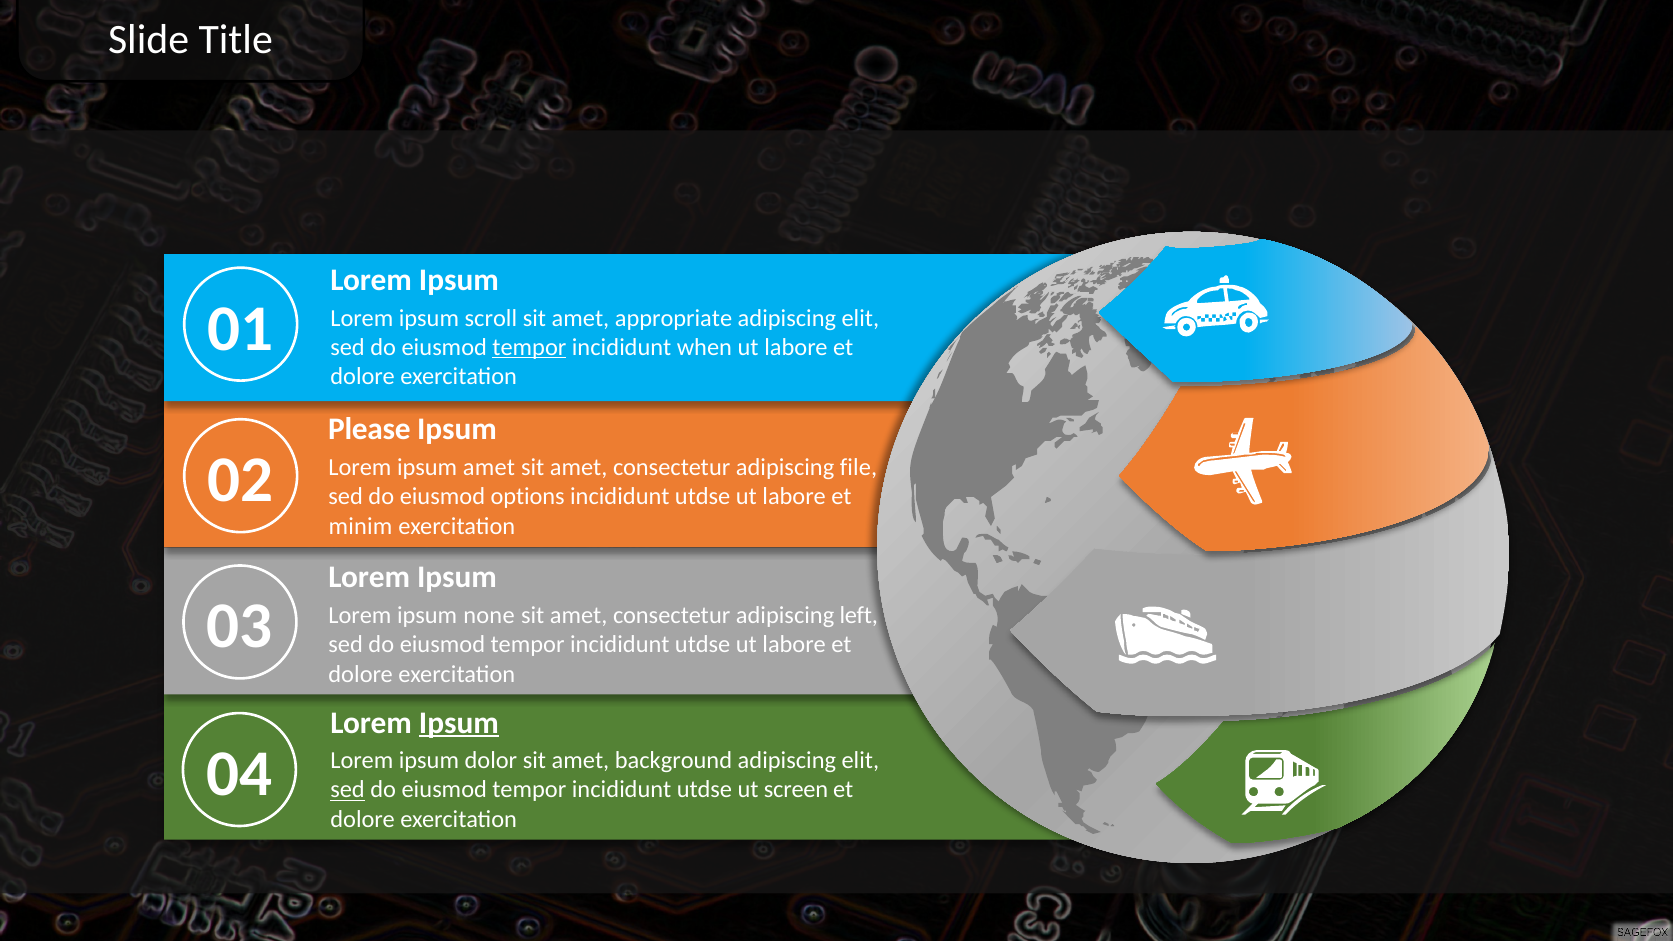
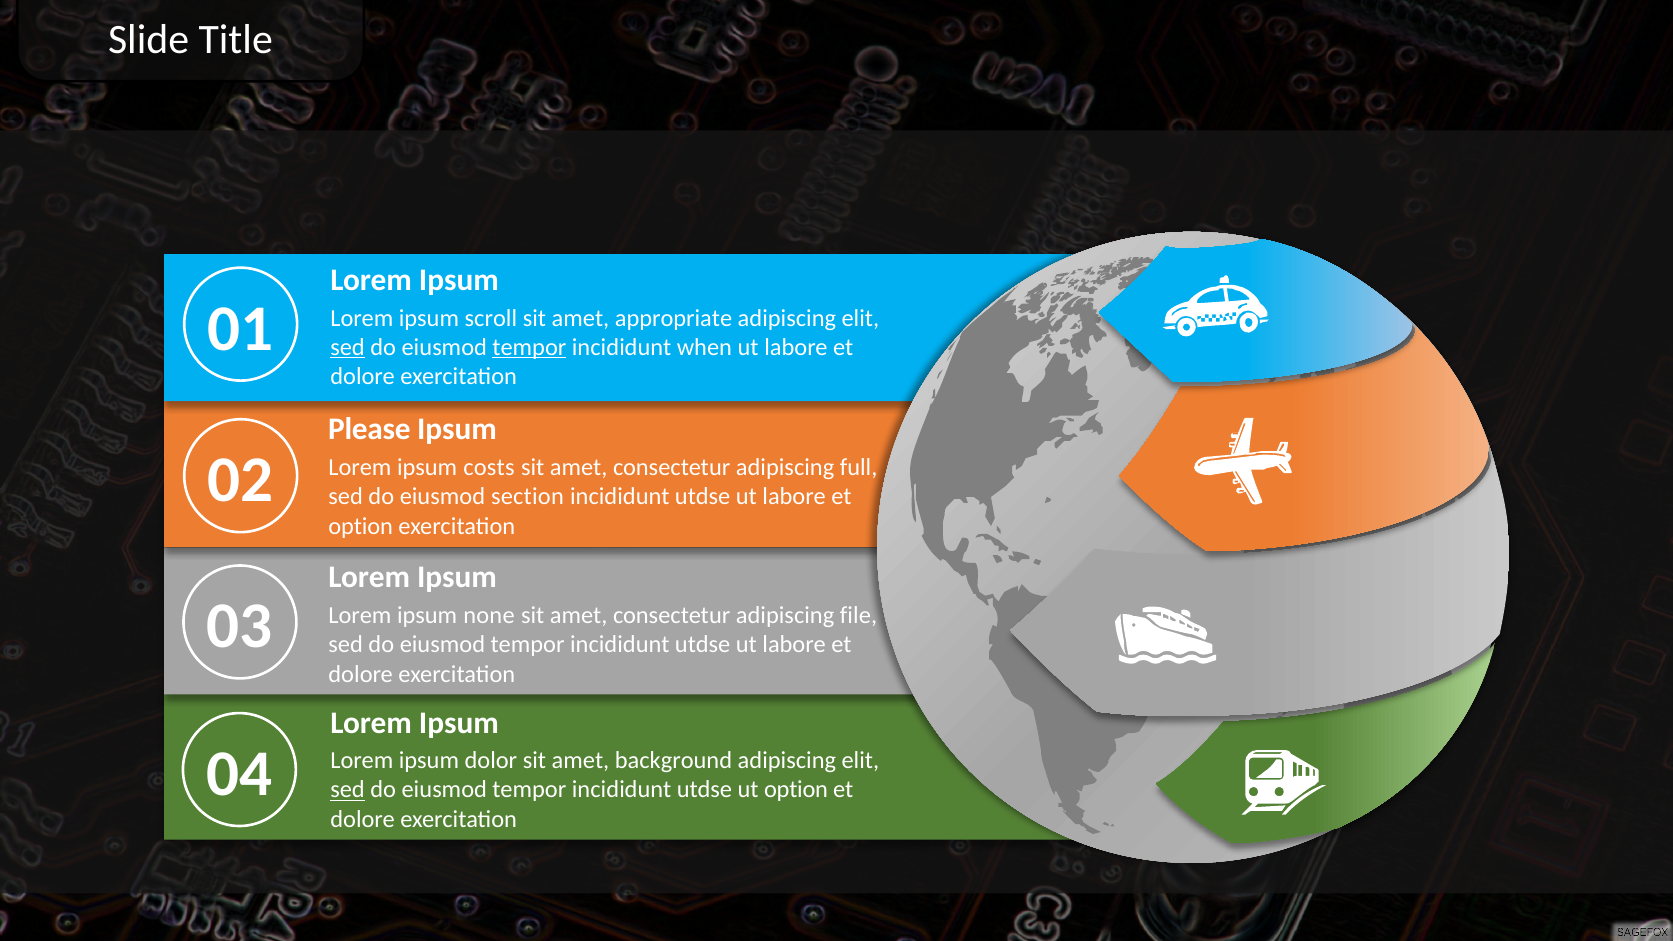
sed underline: none -> present (347, 347)
ipsum amet: amet -> costs (489, 467)
file: file -> full (859, 467)
options: options -> section (527, 497)
minim: minim -> option (361, 526)
left: left -> file (859, 616)
Ipsum underline: present -> none (459, 723)
ut screen: screen -> option (796, 790)
